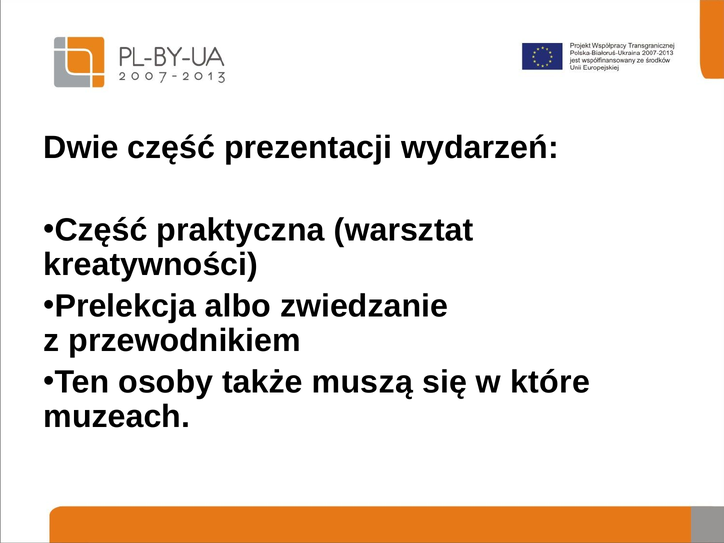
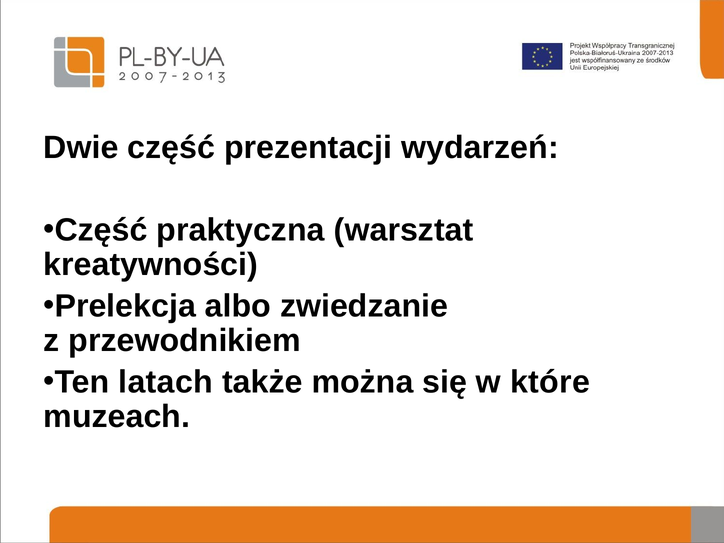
osoby: osoby -> latach (166, 382)
muszą: muszą -> można (362, 382)
